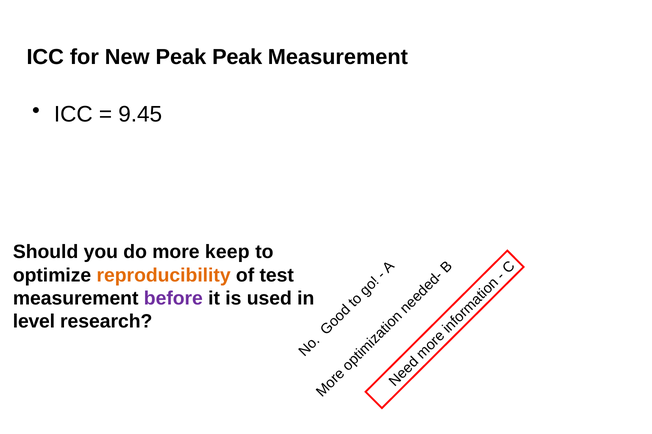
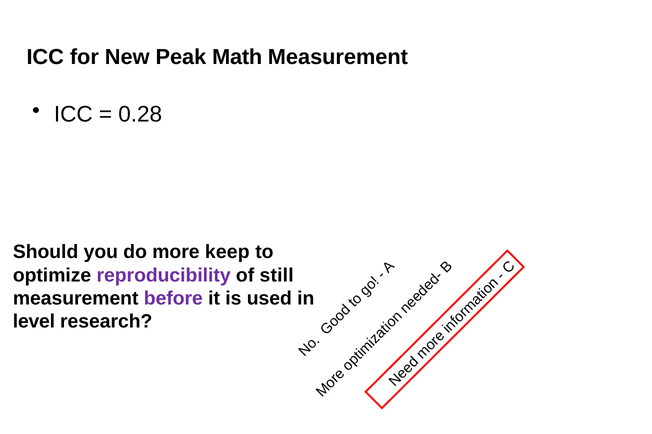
Peak Peak: Peak -> Math (237, 57)
9.45: 9.45 -> 0.28 (140, 115)
reproducibility colour: orange -> purple (164, 276)
test: test -> still (277, 276)
